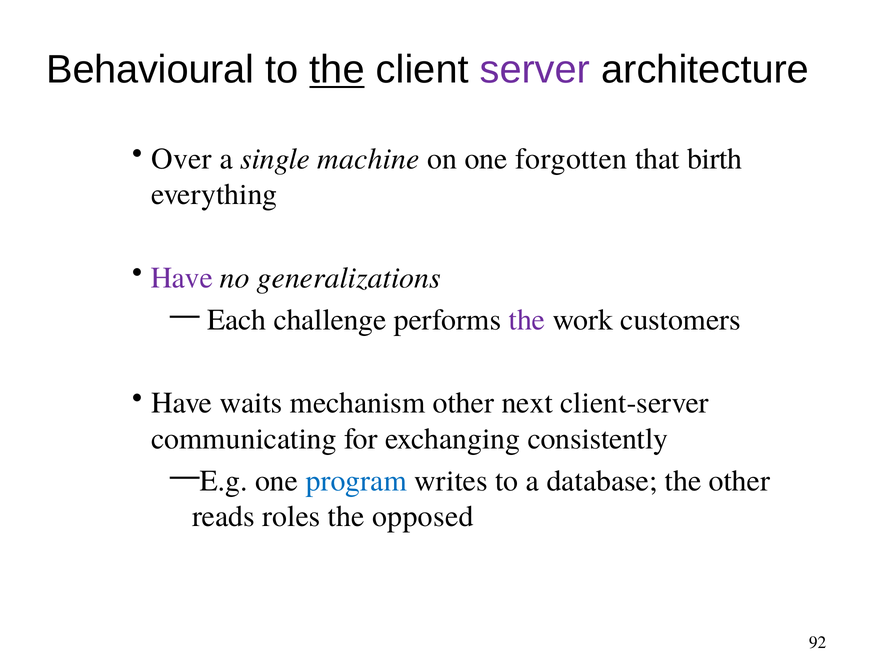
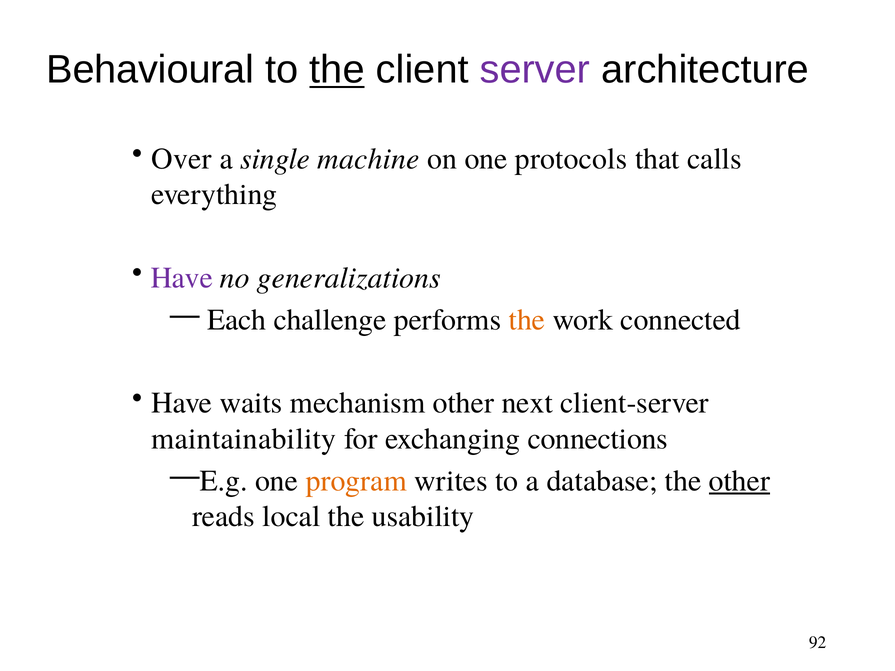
forgotten: forgotten -> protocols (571, 159)
birth: birth -> calls (715, 159)
the colour: purple -> orange (527, 320)
customers: customers -> connected (681, 320)
communicating: communicating -> maintainability (244, 439)
consistently: consistently -> connections (598, 439)
program colour: blue -> orange (356, 481)
other underline: none -> present (739, 481)
roles: roles -> local (291, 517)
opposed: opposed -> usability (423, 517)
